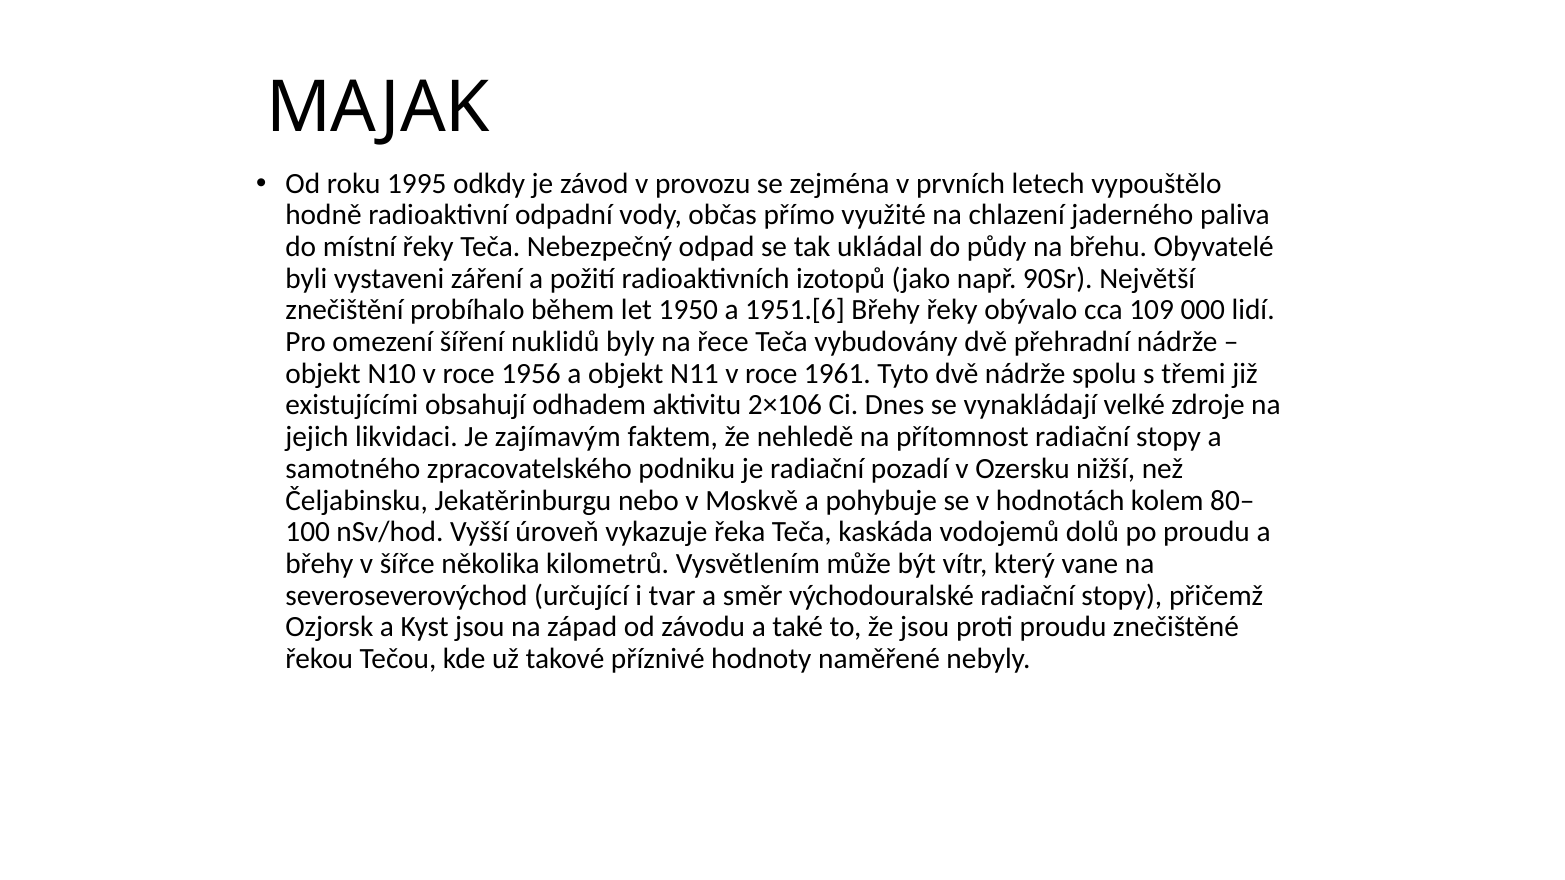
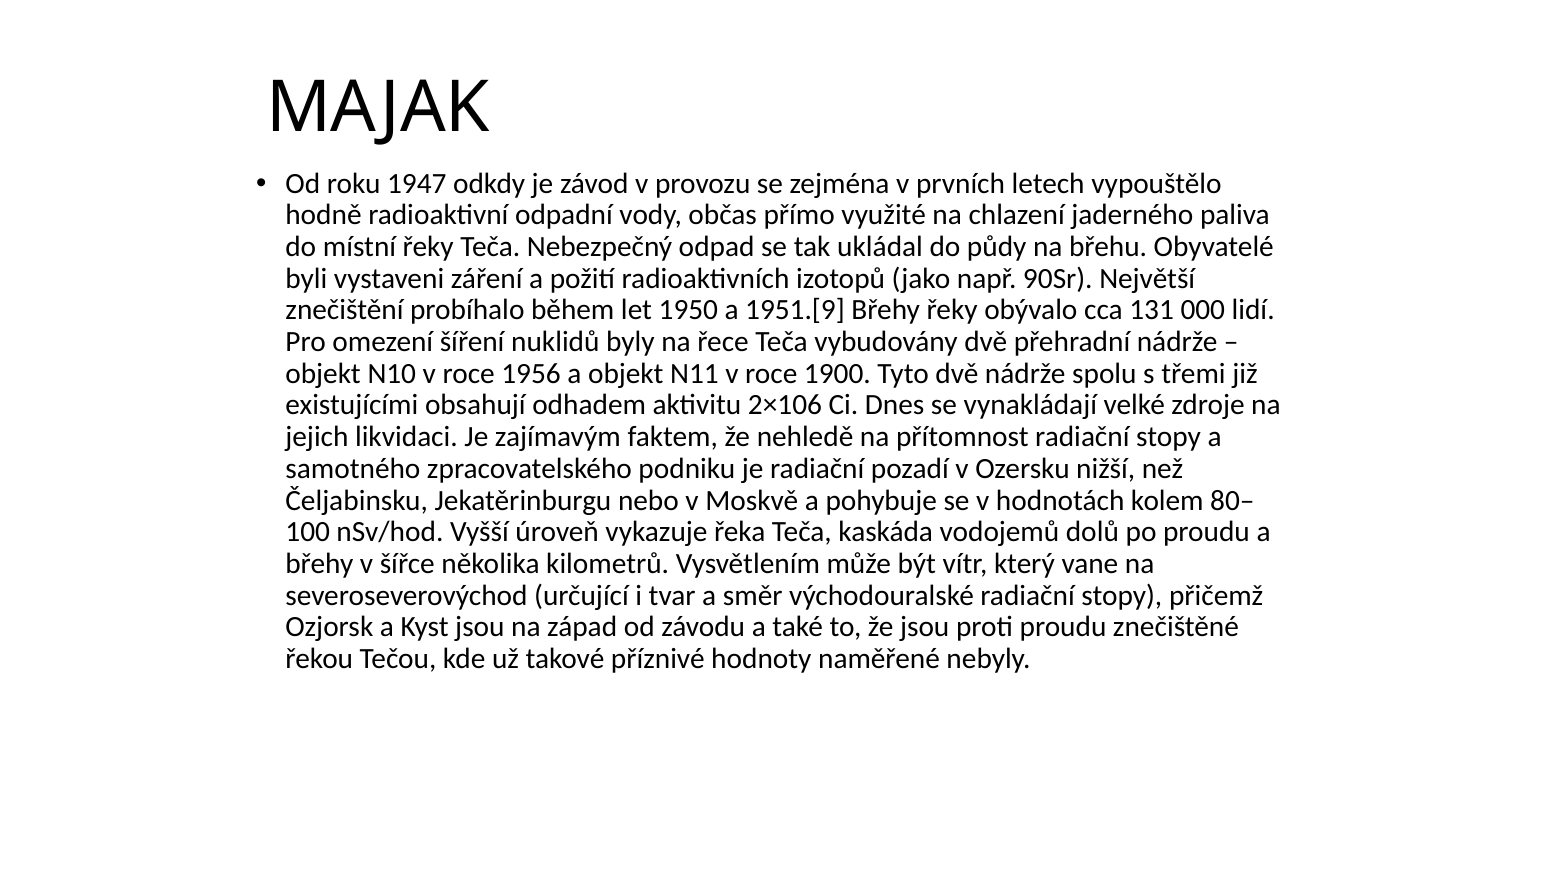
1995: 1995 -> 1947 (417, 184)
1951.[6: 1951.[6 -> 1951.[9 (795, 310)
109: 109 -> 131 (1152, 310)
1961: 1961 -> 1900 (837, 374)
